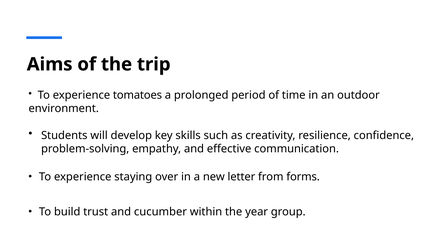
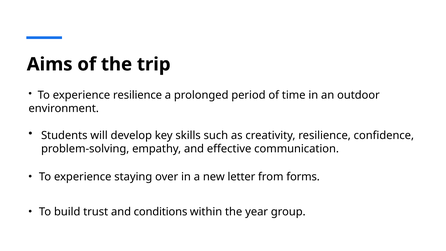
experience tomatoes: tomatoes -> resilience (138, 95)
cucumber: cucumber -> conditions (161, 212)
